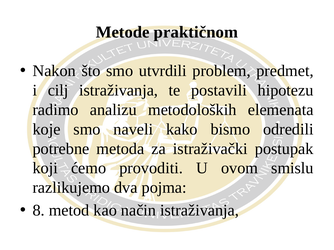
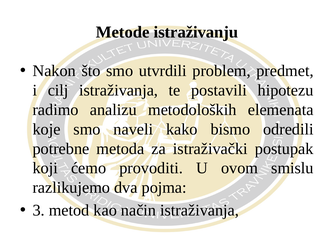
praktičnom: praktičnom -> istraživanju (196, 32)
8: 8 -> 3 (39, 211)
